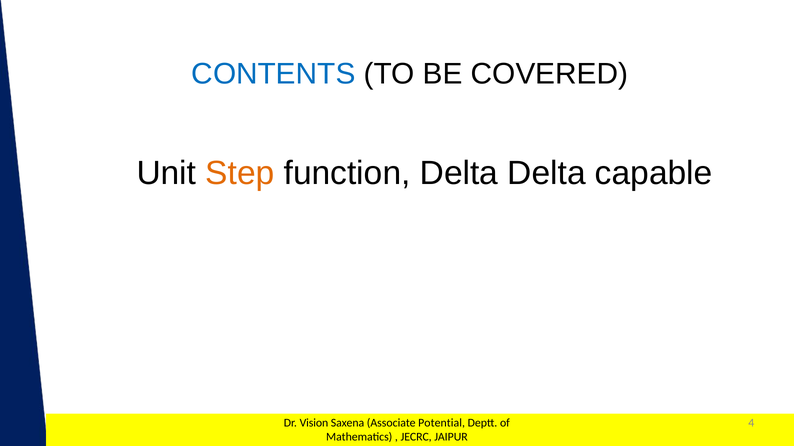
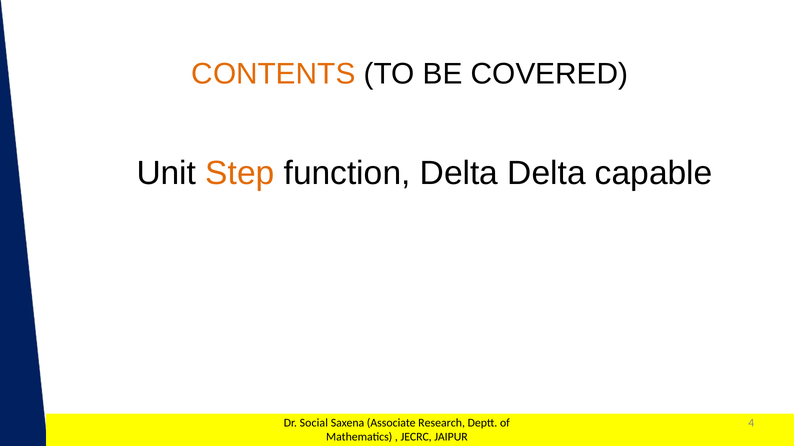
CONTENTS colour: blue -> orange (273, 74)
Vision: Vision -> Social (314, 423)
Potential: Potential -> Research (442, 423)
